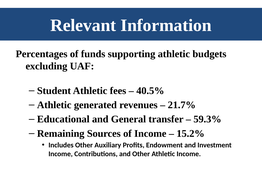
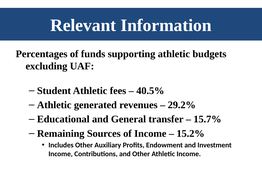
21.7%: 21.7% -> 29.2% (182, 105)
59.3%: 59.3% -> 15.7% (207, 120)
